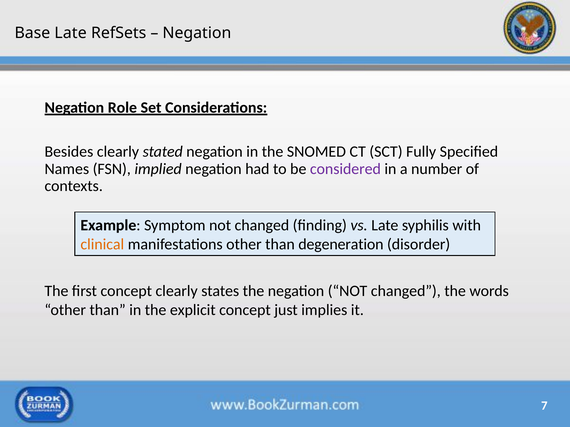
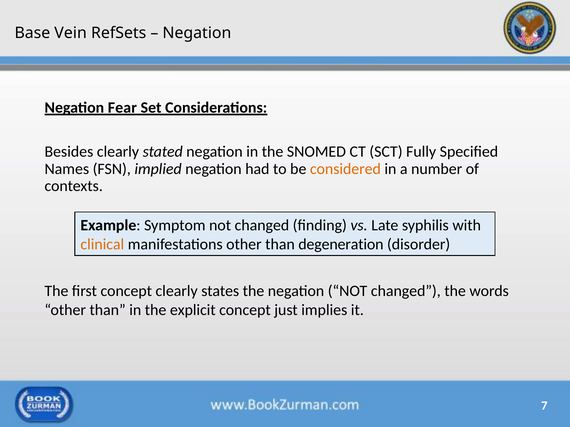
Base Late: Late -> Vein (71, 33)
Role: Role -> Fear (122, 108)
considered colour: purple -> orange (345, 169)
